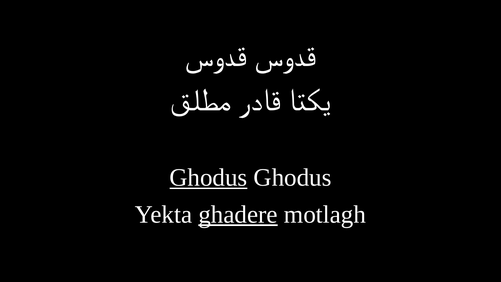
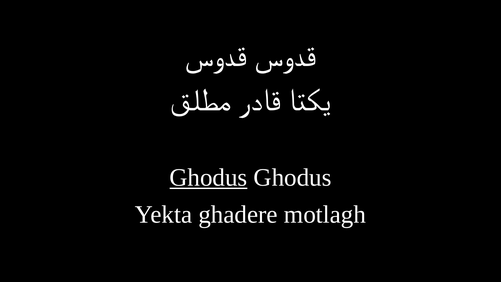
ghadere underline: present -> none (238, 214)
